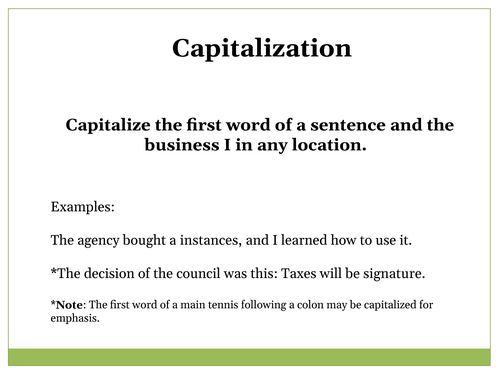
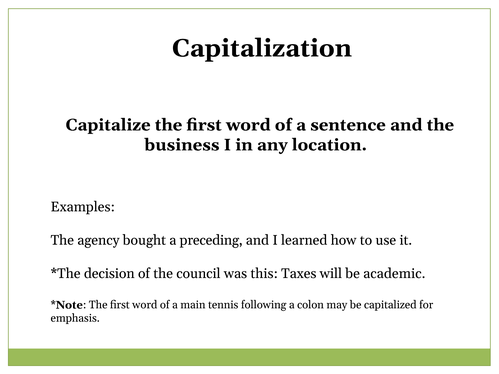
instances: instances -> preceding (211, 240)
signature: signature -> academic (394, 274)
